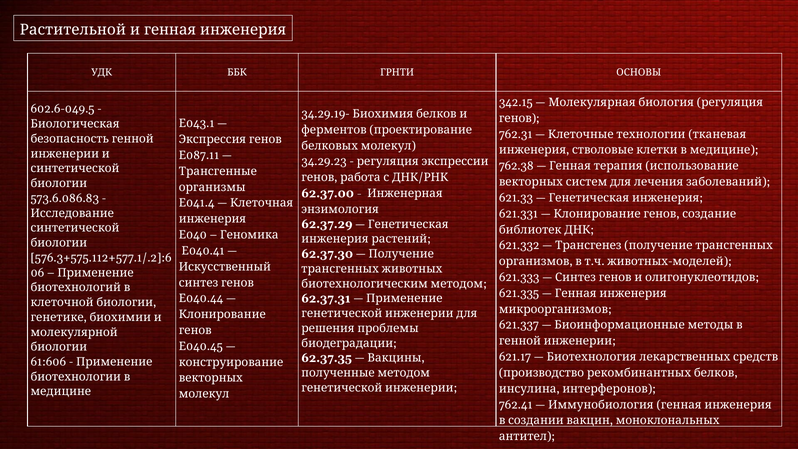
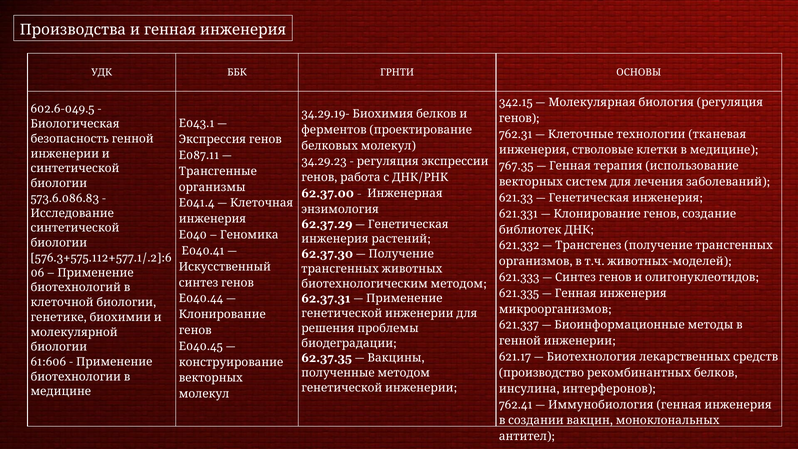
Растительной: Растительной -> Производства (73, 30)
762.38: 762.38 -> 767.35 (516, 166)
